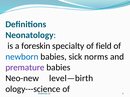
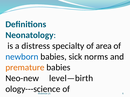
foreskin: foreskin -> distress (36, 46)
field: field -> area (104, 46)
premature colour: purple -> orange (25, 68)
